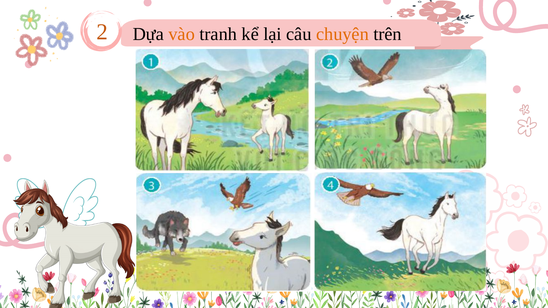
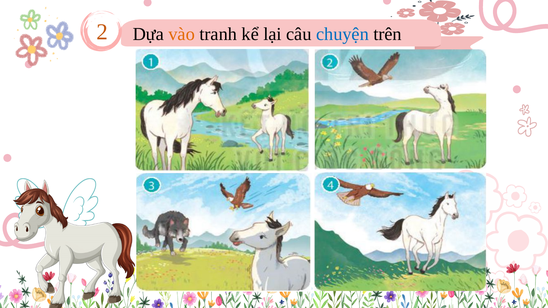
chuyện colour: orange -> blue (342, 34)
